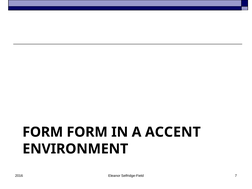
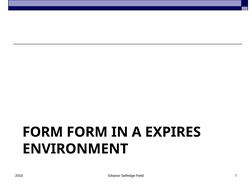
ACCENT: ACCENT -> EXPIRES (173, 132)
